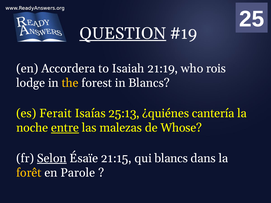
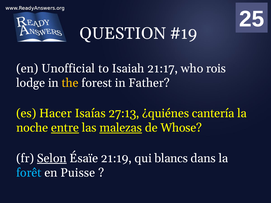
QUESTION underline: present -> none (123, 33)
Accordera: Accordera -> Unofficial (68, 69)
21:19: 21:19 -> 21:17 (163, 69)
in Blancs: Blancs -> Father (149, 83)
Ferait: Ferait -> Hacer (55, 113)
25:13: 25:13 -> 27:13 (124, 113)
malezas underline: none -> present (121, 128)
21:15: 21:15 -> 21:19 (116, 158)
forêt colour: yellow -> light blue (29, 173)
Parole: Parole -> Puisse (78, 173)
